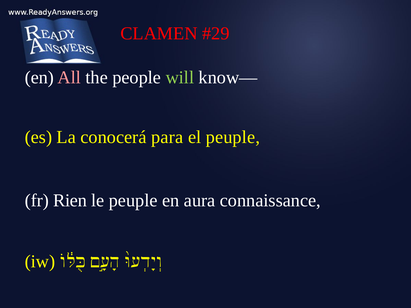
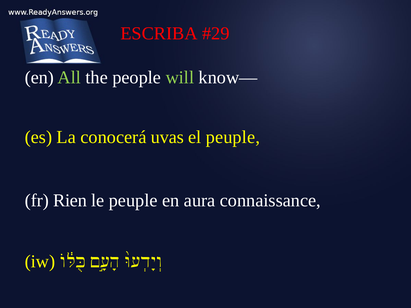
CLAMEN: CLAMEN -> ESCRIBA (159, 33)
All colour: pink -> light green (69, 78)
para: para -> uvas (167, 137)
